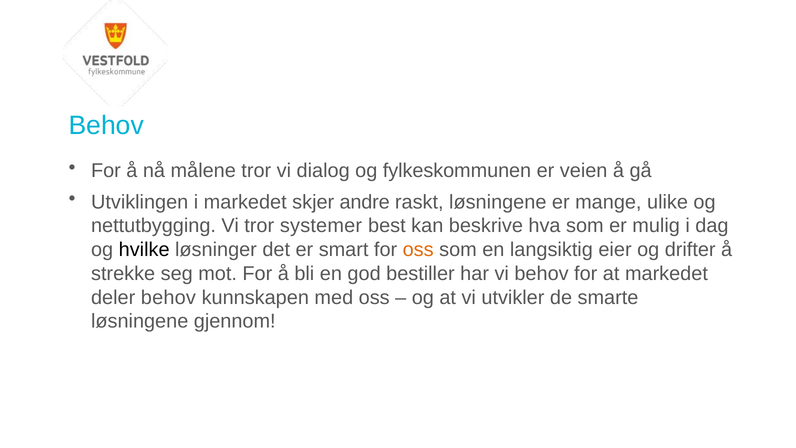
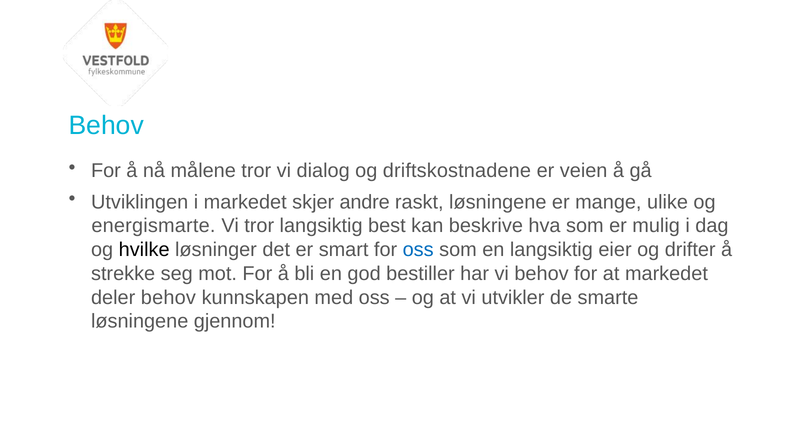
fylkeskommunen: fylkeskommunen -> driftskostnadene (457, 171)
nettutbygging: nettutbygging -> energismarte (153, 226)
tror systemer: systemer -> langsiktig (321, 226)
oss colour: orange -> blue (418, 250)
